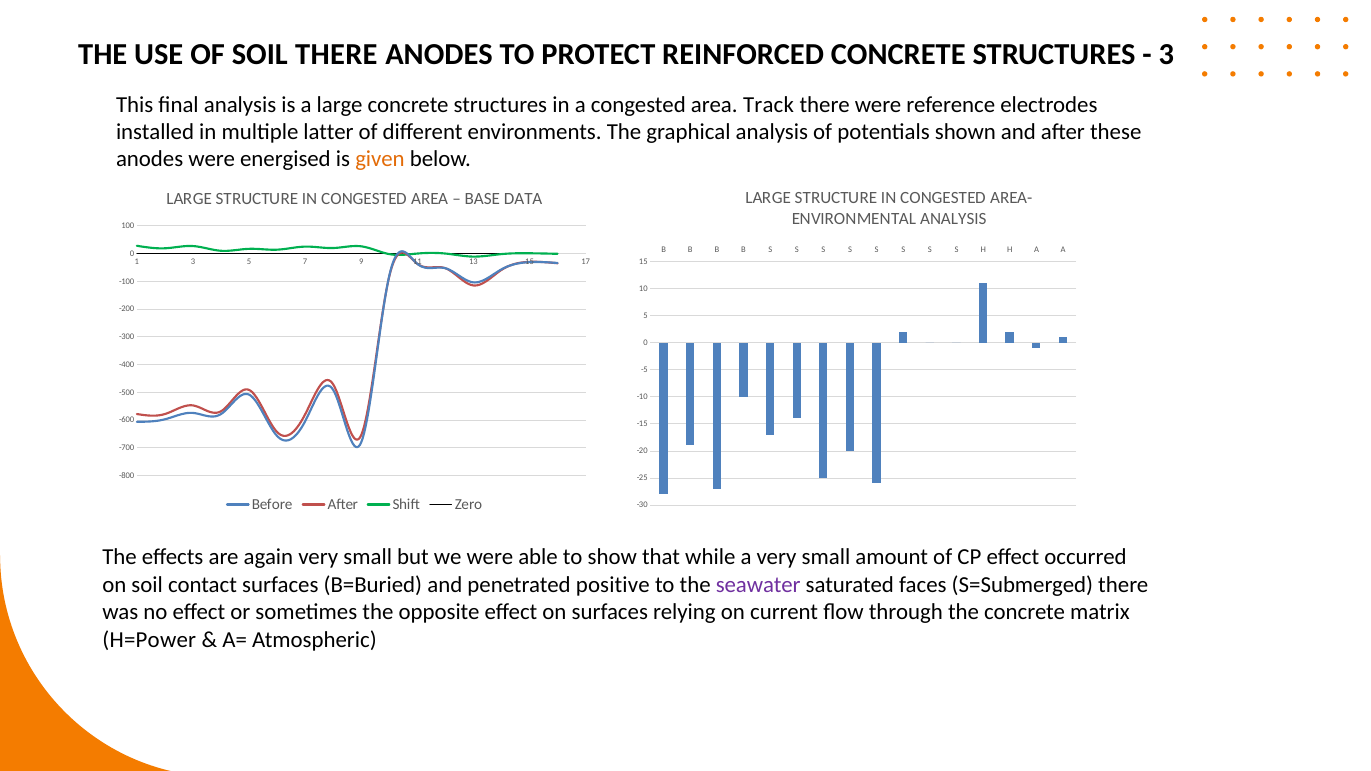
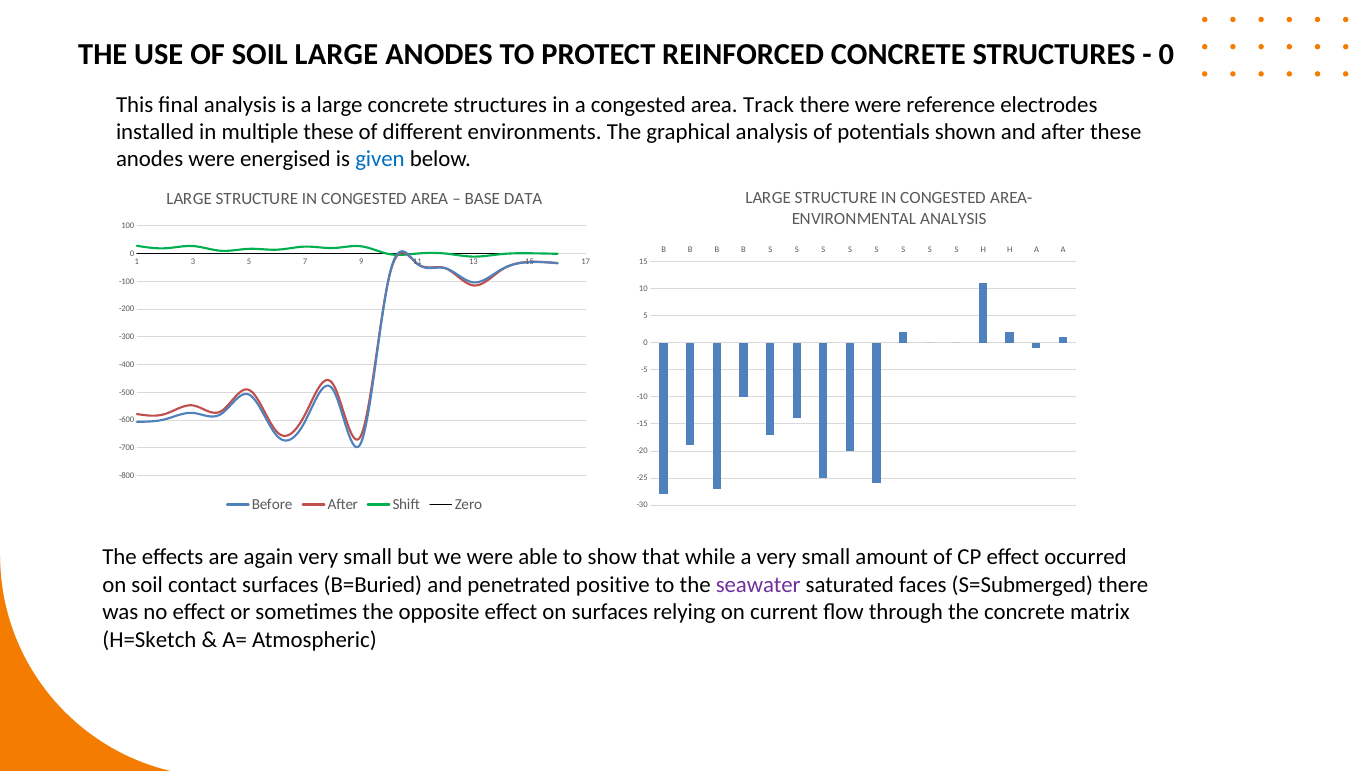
SOIL THERE: THERE -> LARGE (336, 55)
3: 3 -> 0 (1166, 55)
multiple latter: latter -> these (329, 132)
given colour: orange -> blue (380, 159)
H=Power: H=Power -> H=Sketch (149, 640)
